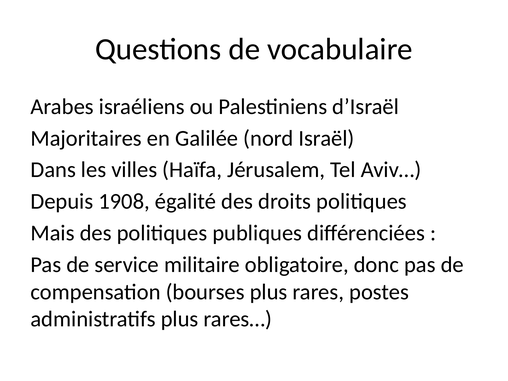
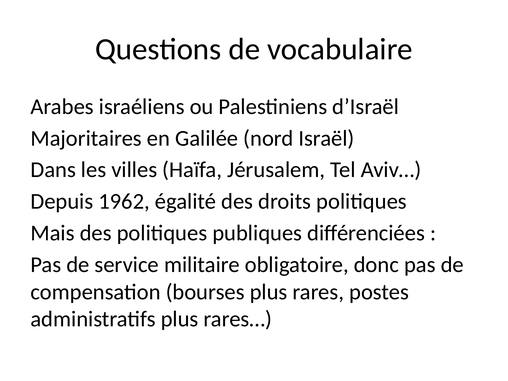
1908: 1908 -> 1962 (124, 202)
